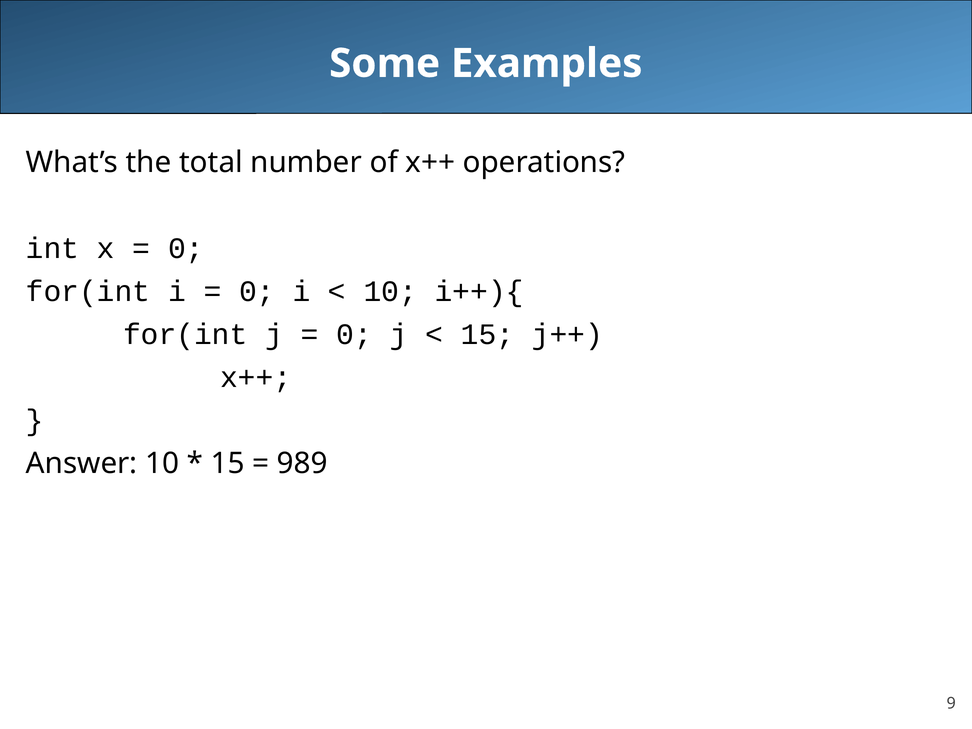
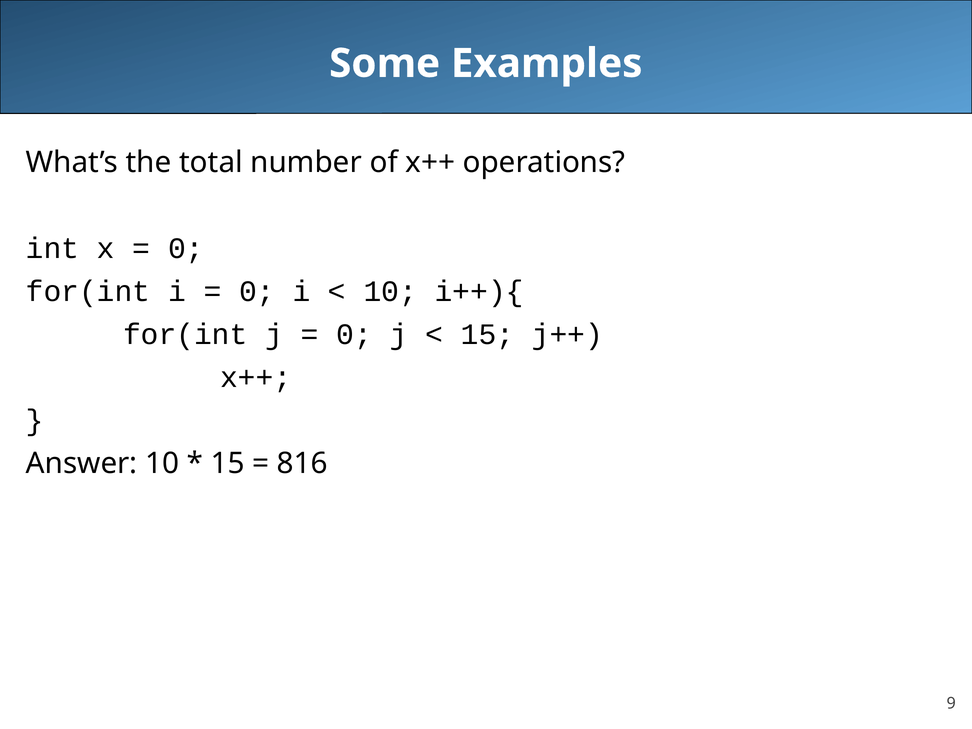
989: 989 -> 816 (302, 463)
